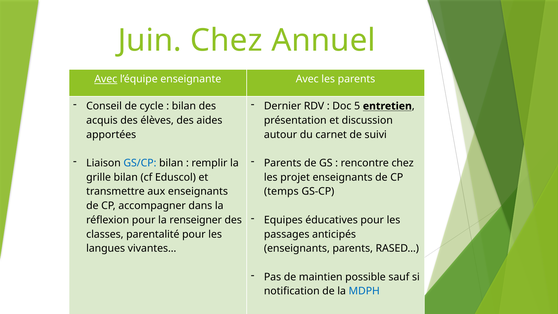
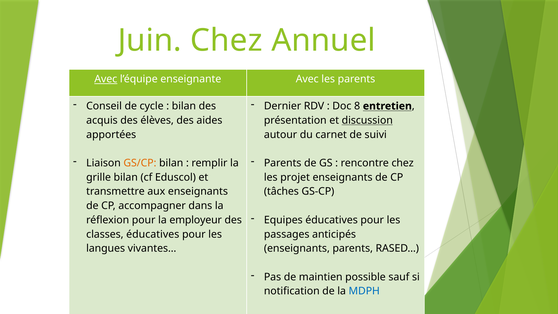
5: 5 -> 8 (357, 106)
discussion underline: none -> present (367, 120)
GS/CP colour: blue -> orange (140, 163)
temps: temps -> tâches (281, 191)
renseigner: renseigner -> employeur (196, 220)
classes parentalité: parentalité -> éducatives (153, 234)
